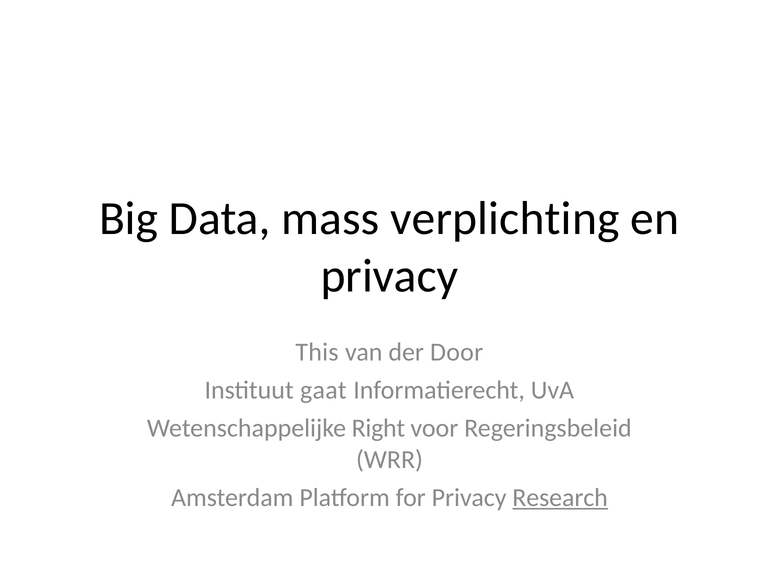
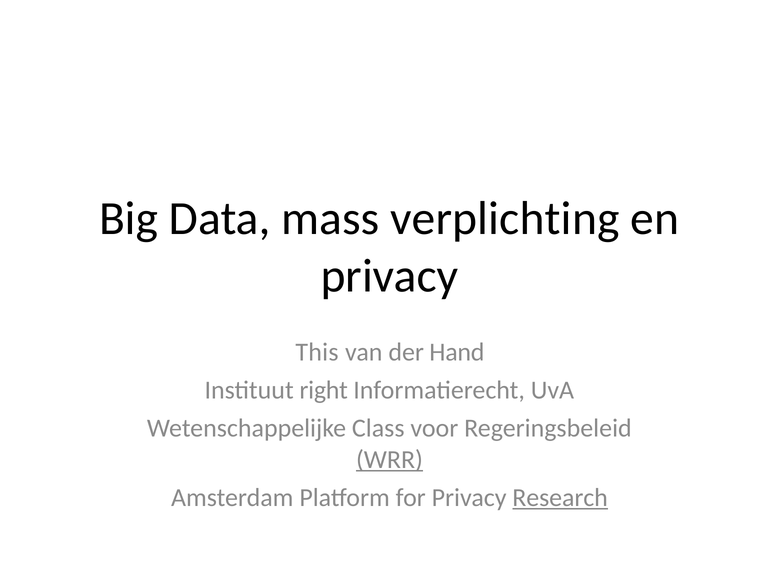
Door: Door -> Hand (457, 352)
gaat: gaat -> right (324, 390)
Right: Right -> Class (378, 429)
WRR underline: none -> present (389, 460)
